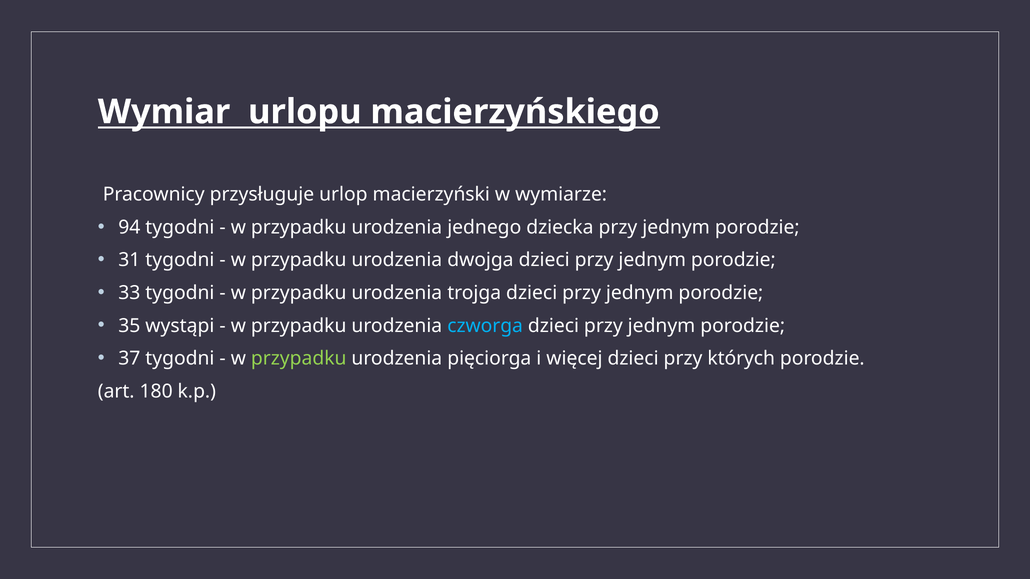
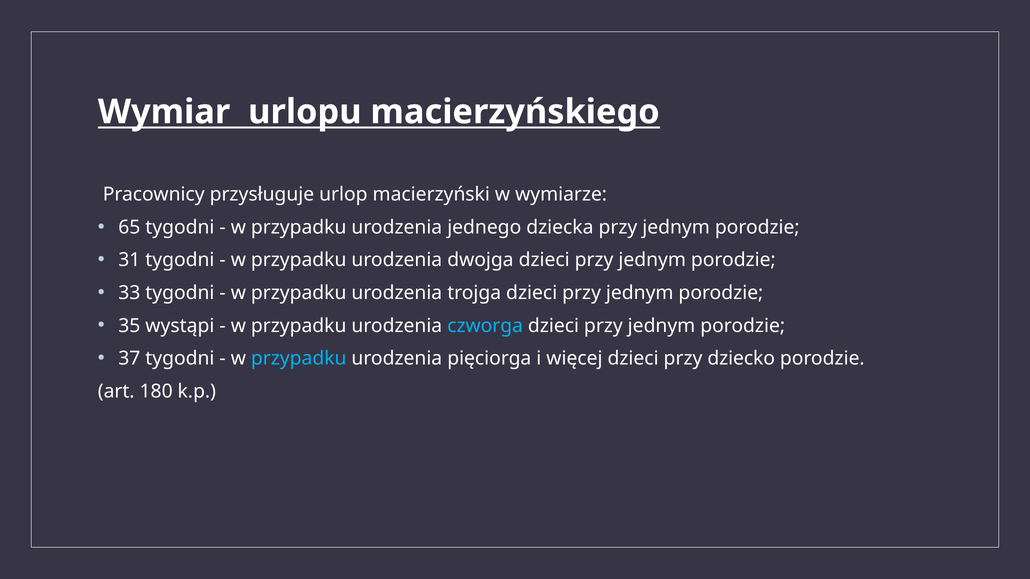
94: 94 -> 65 (129, 227)
przypadku colour: light green -> light blue (299, 359)
których: których -> dziecko (741, 359)
